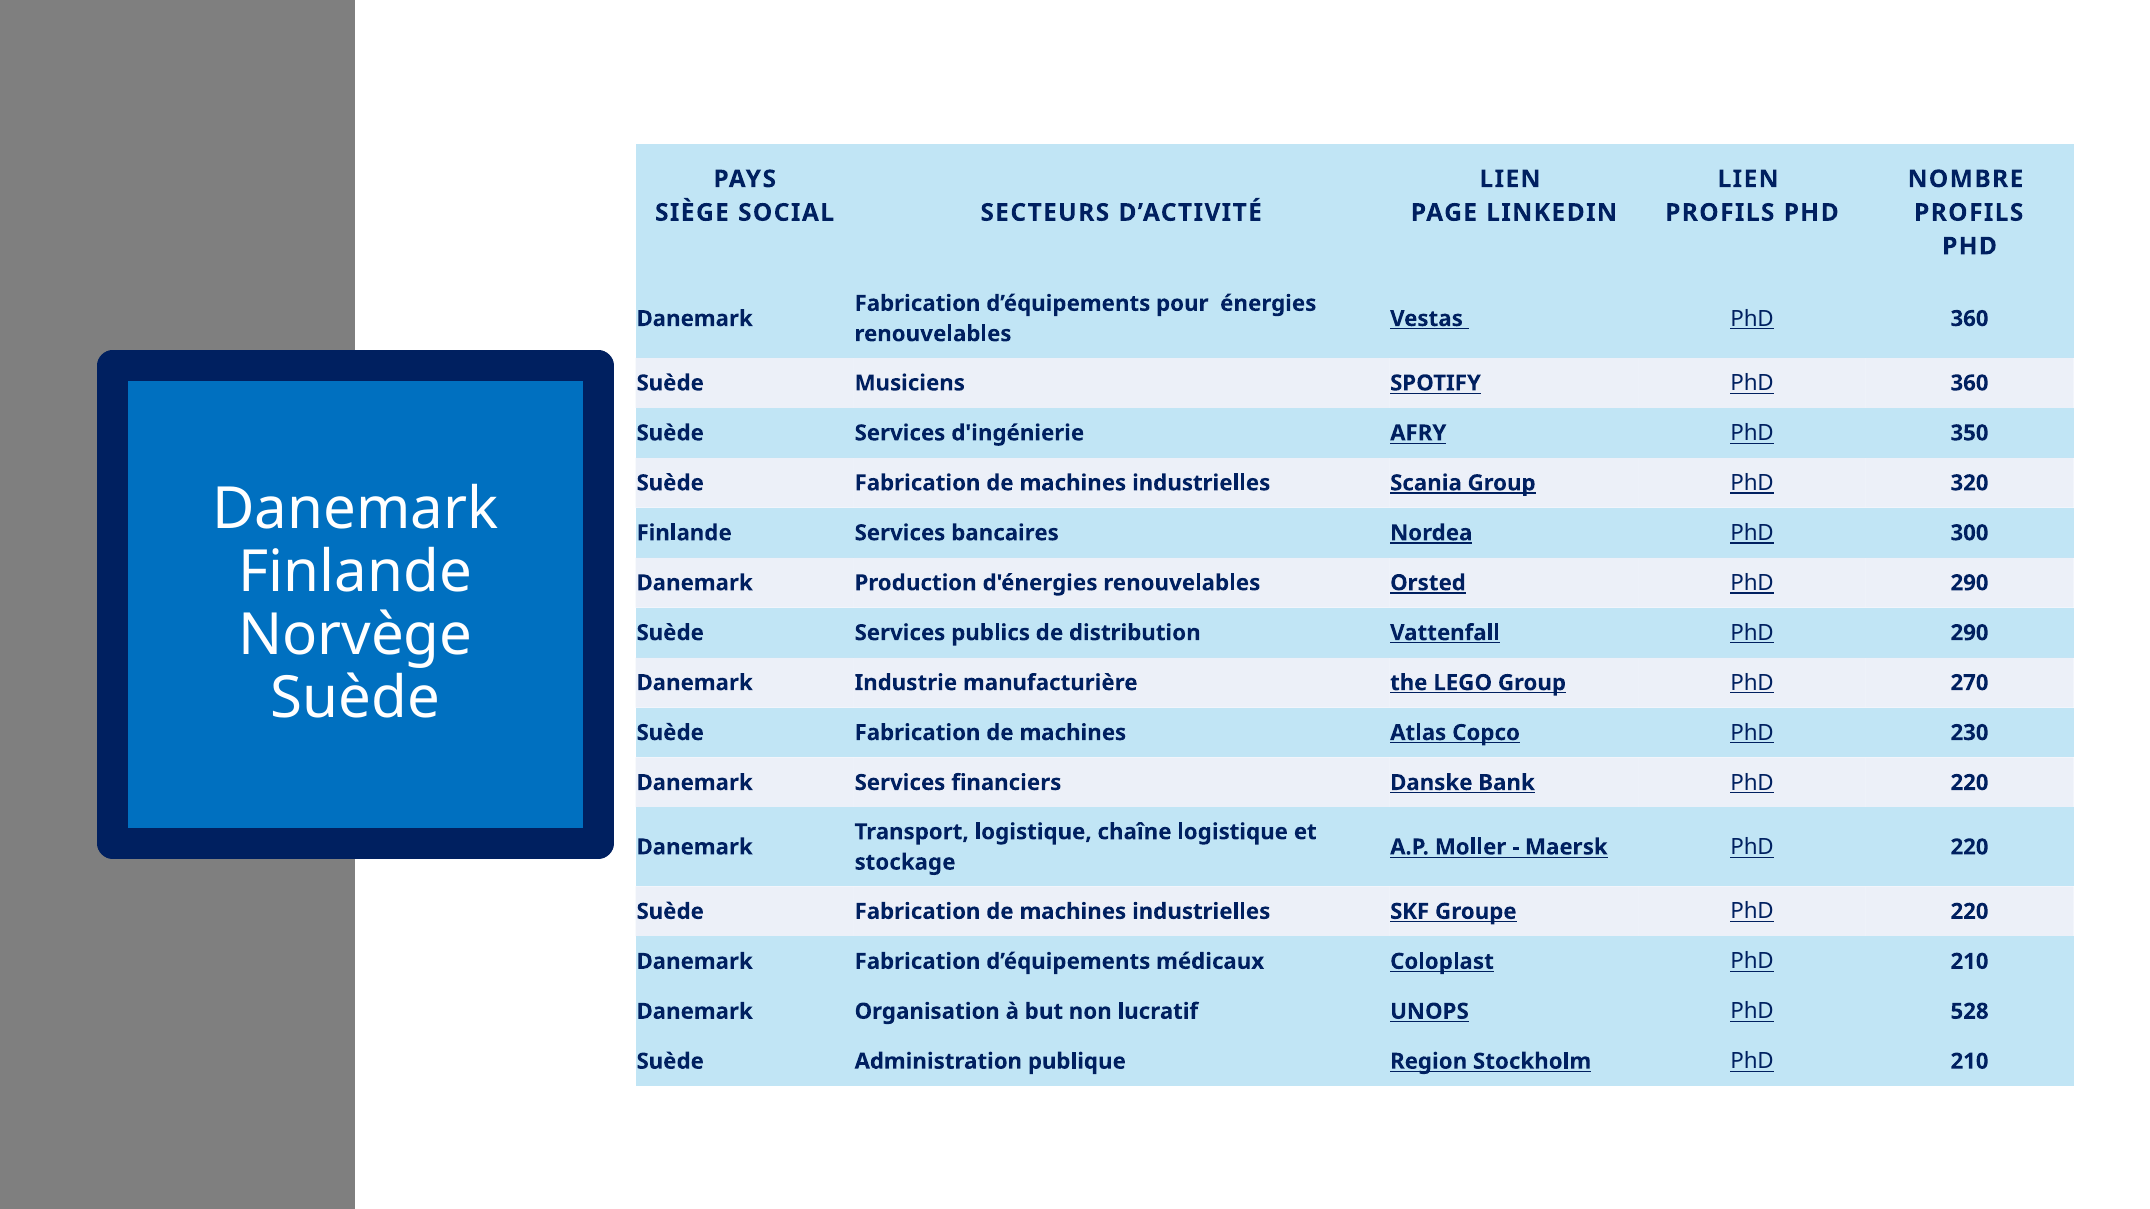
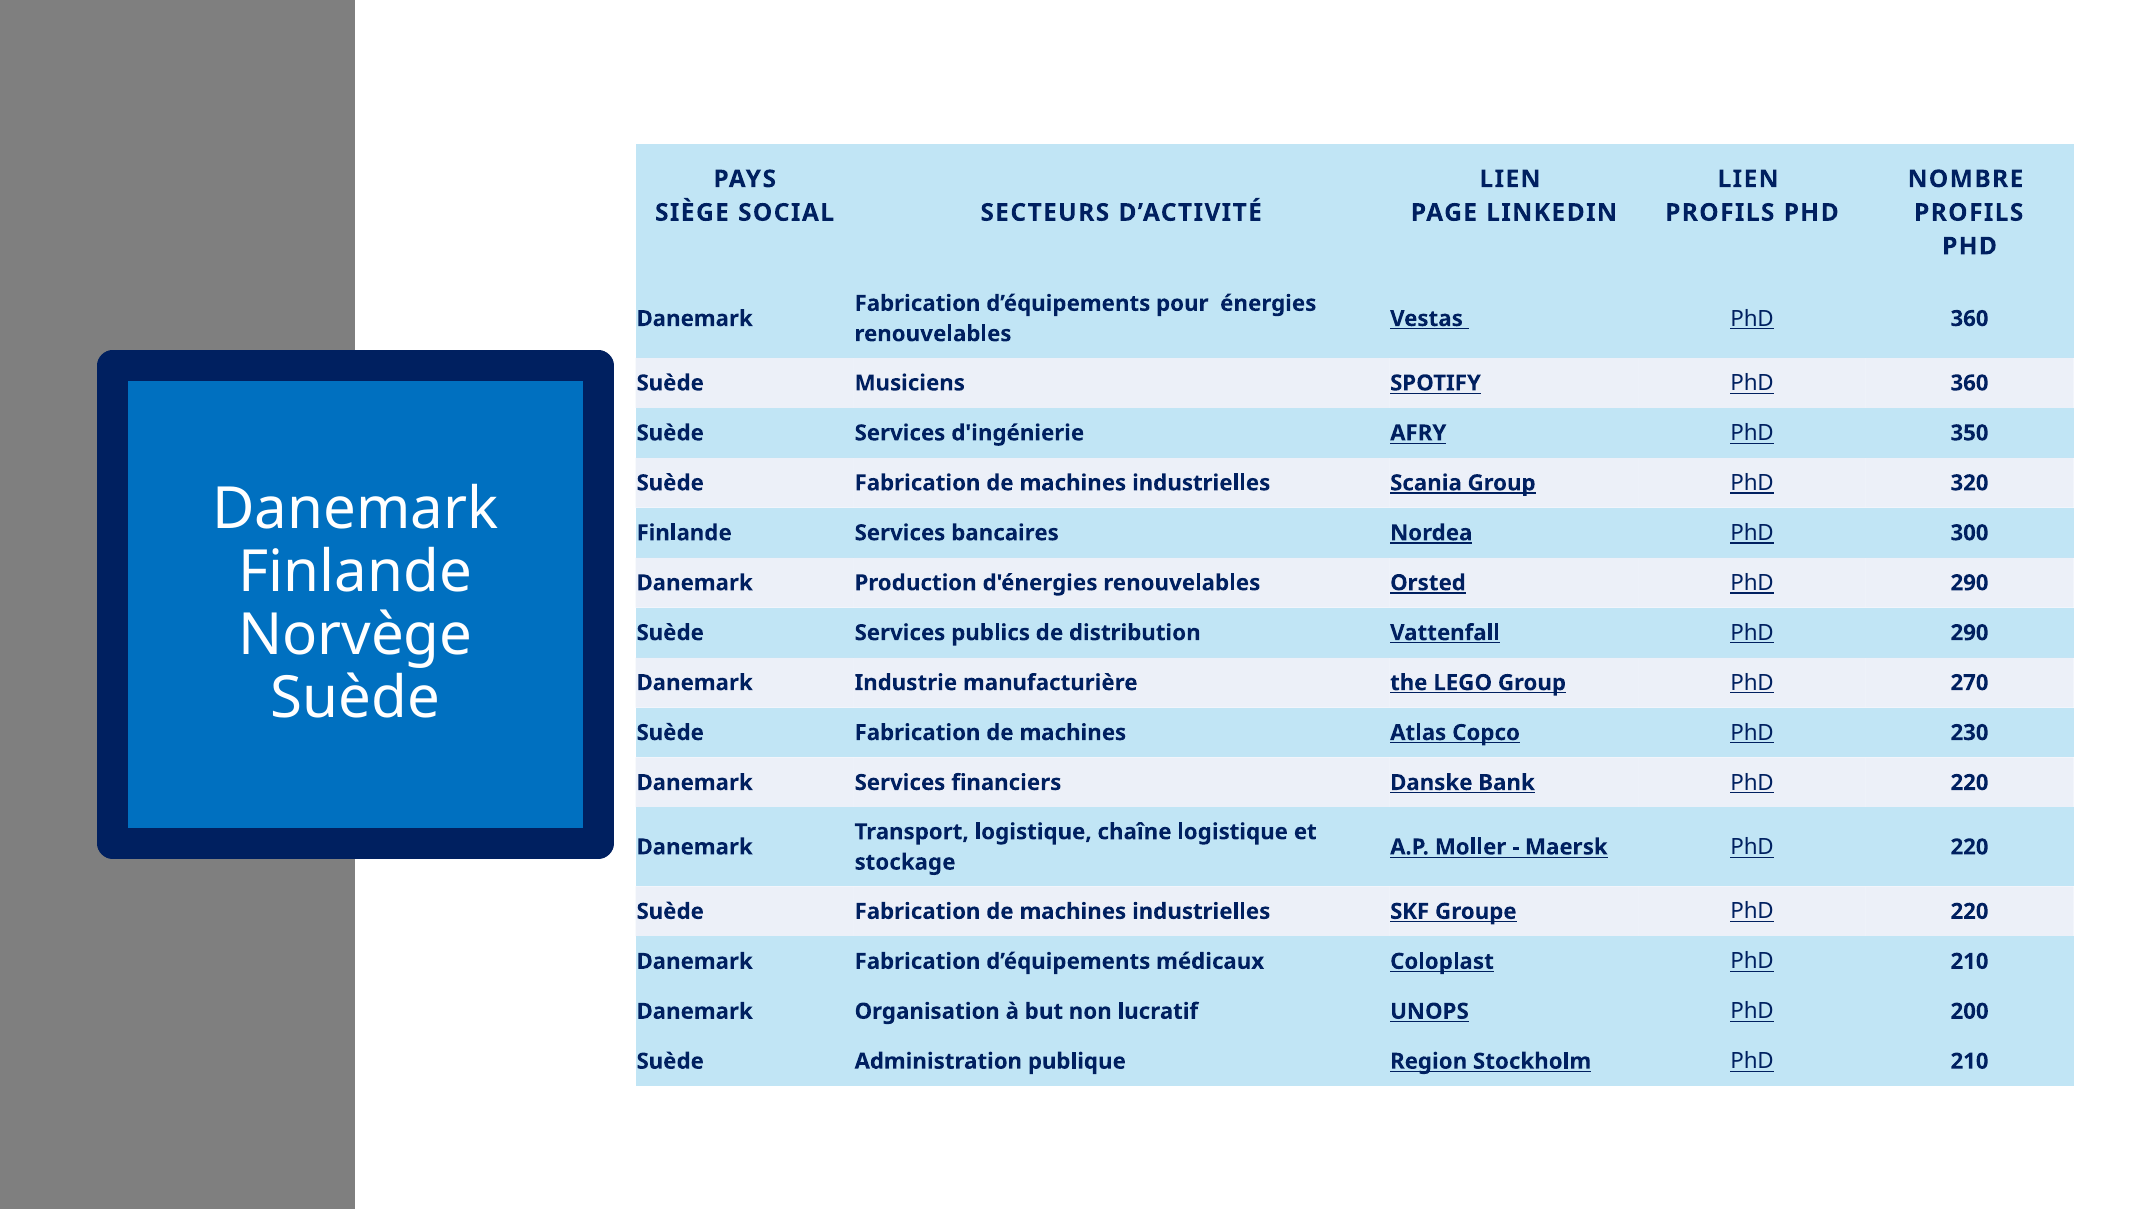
528: 528 -> 200 (1970, 1012)
